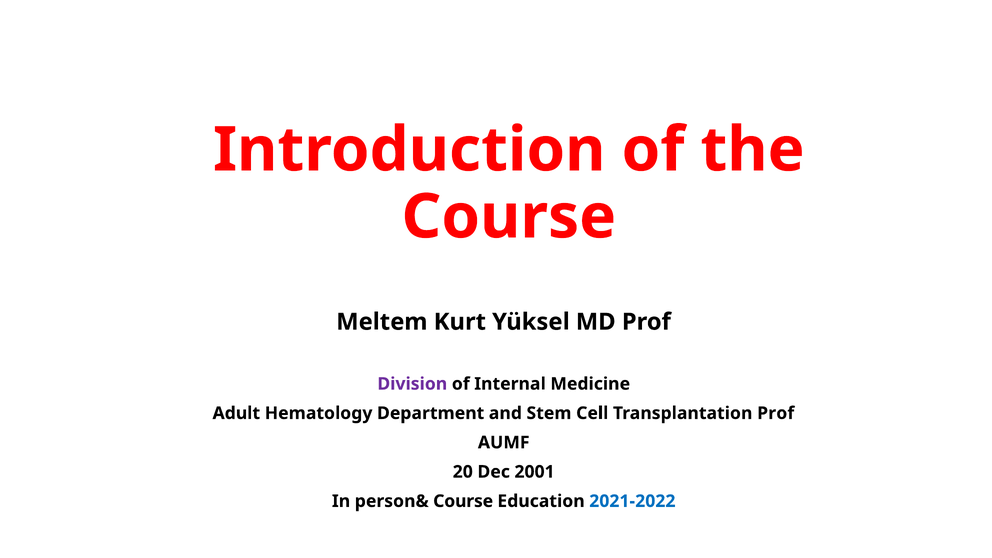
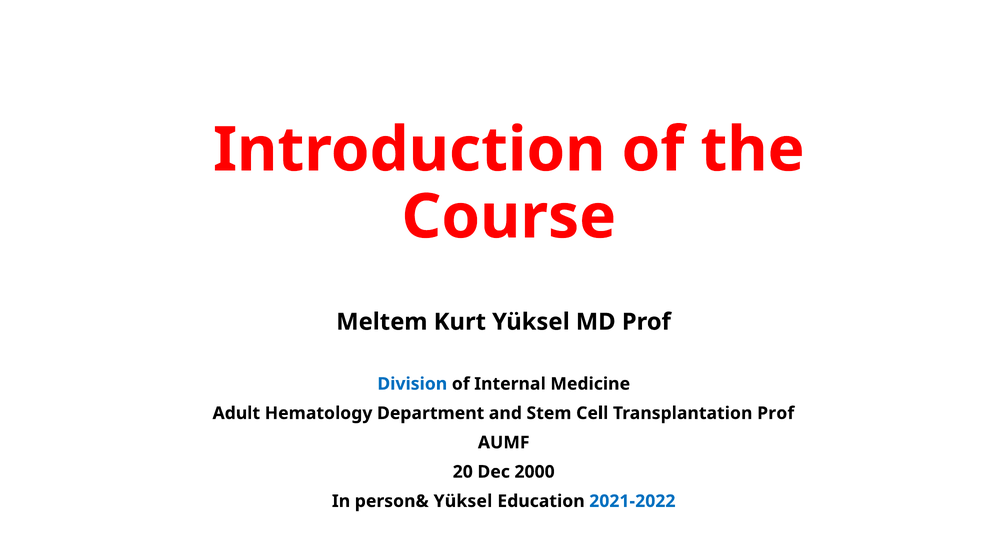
Division colour: purple -> blue (412, 384)
2001: 2001 -> 2000 (535, 472)
person& Course: Course -> Yüksel (463, 501)
